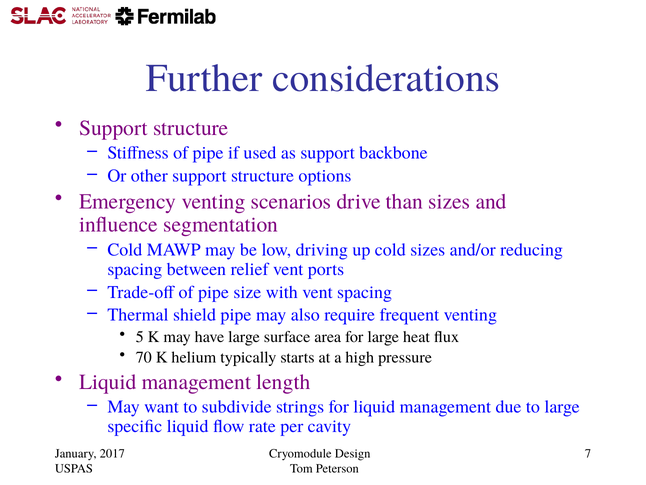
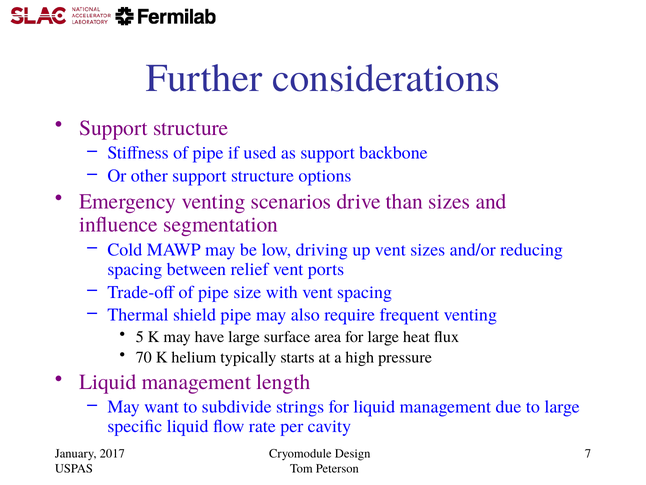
up cold: cold -> vent (390, 249)
